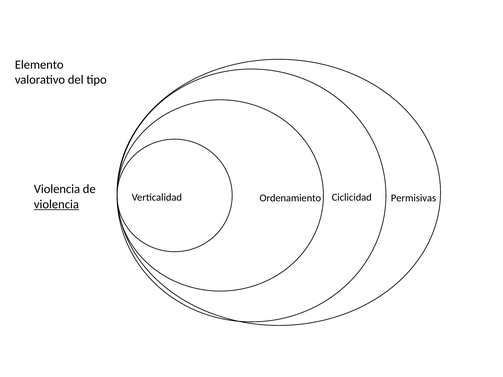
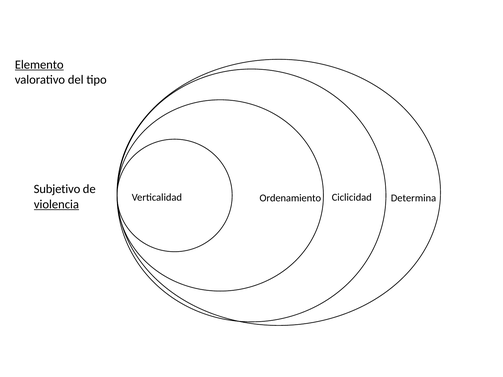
Elemento underline: none -> present (39, 65)
Violencia: Violencia -> Subjetivo (57, 189)
Permisivas: Permisivas -> Determina (413, 198)
